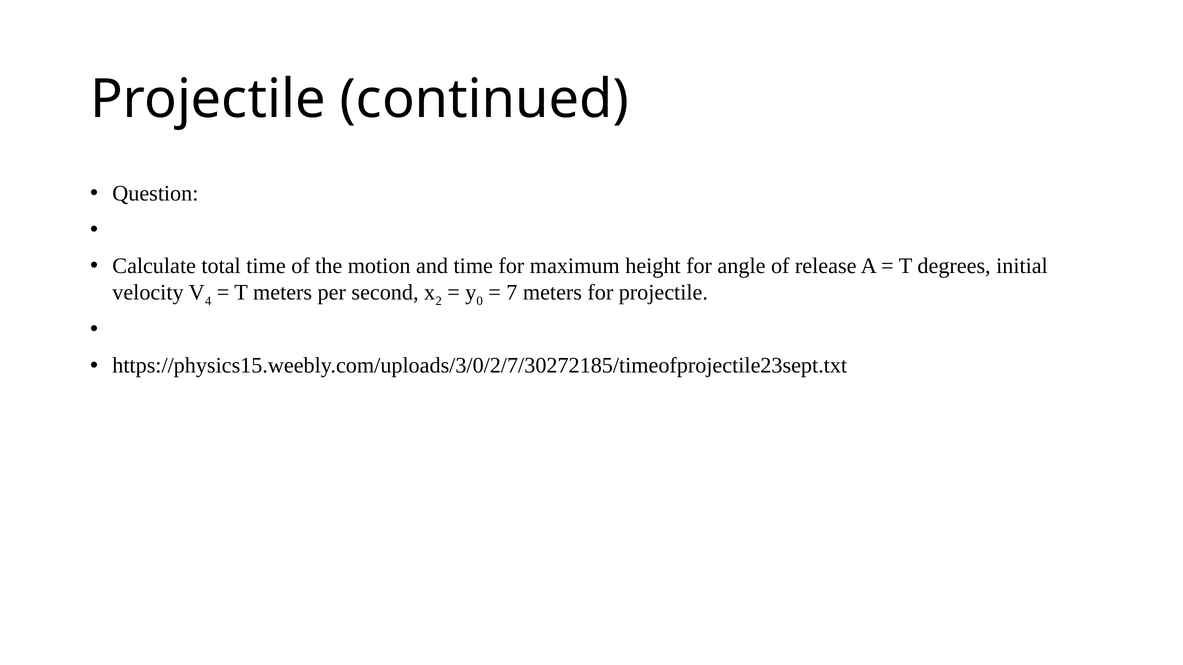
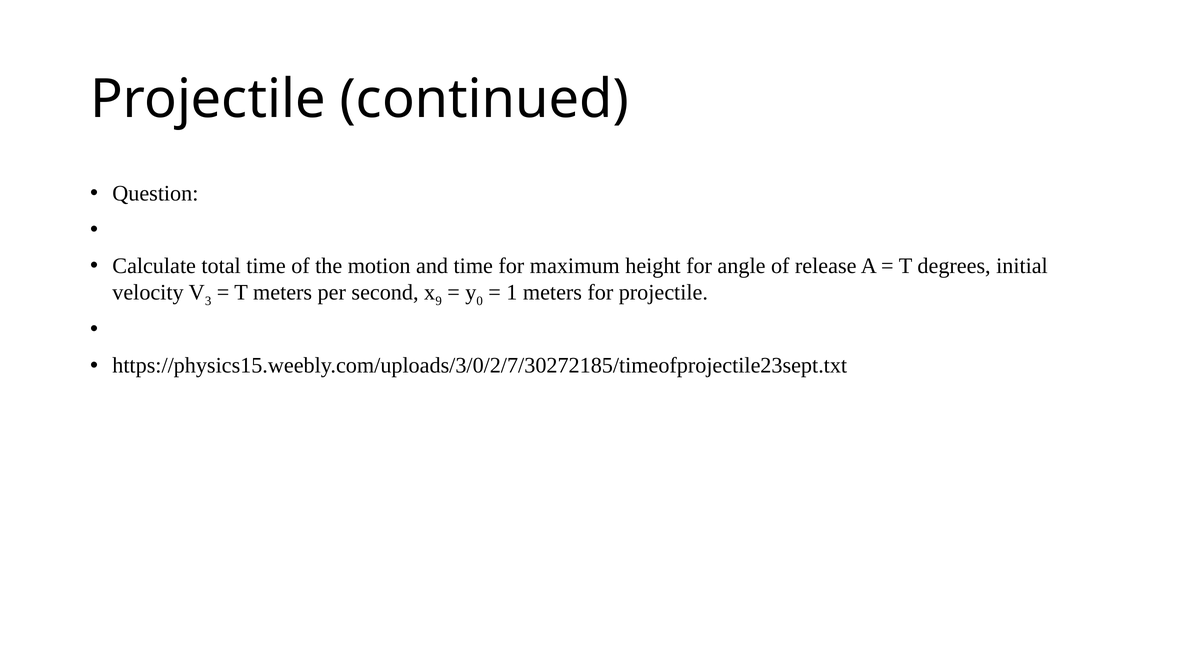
4: 4 -> 3 (208, 301)
2: 2 -> 9 (439, 301)
7: 7 -> 1 (512, 293)
